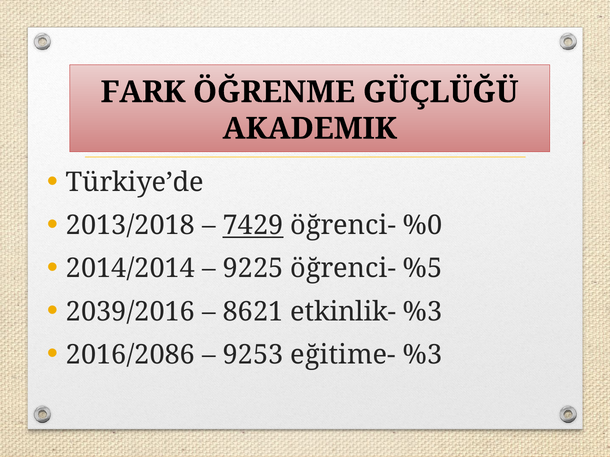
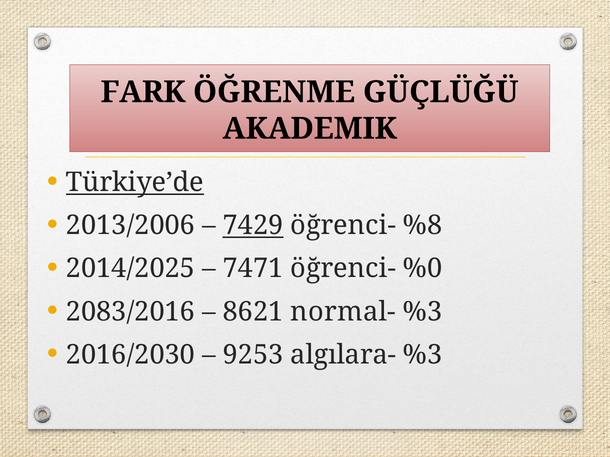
Türkiye’de underline: none -> present (135, 183)
2013/2018: 2013/2018 -> 2013/2006 (131, 226)
%0: %0 -> %8 (423, 226)
2014/2014: 2014/2014 -> 2014/2025 (131, 269)
9225: 9225 -> 7471 (253, 269)
%5: %5 -> %0 (423, 269)
2039/2016: 2039/2016 -> 2083/2016 (131, 312)
etkinlik-: etkinlik- -> normal- (343, 312)
2016/2086: 2016/2086 -> 2016/2030 (131, 355)
eğitime-: eğitime- -> algılara- (343, 355)
